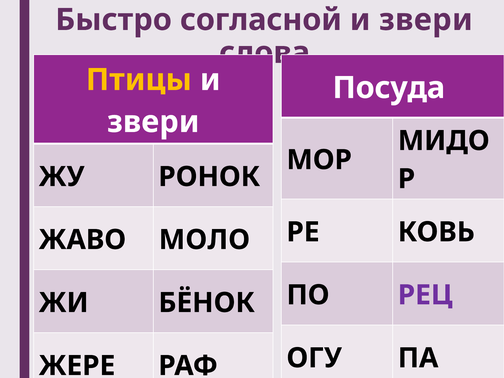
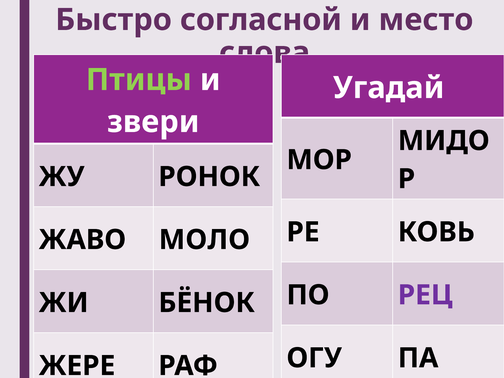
звери: звери -> место (426, 20)
Птицы colour: yellow -> light green (139, 80)
Посуда: Посуда -> Угадай (389, 88)
